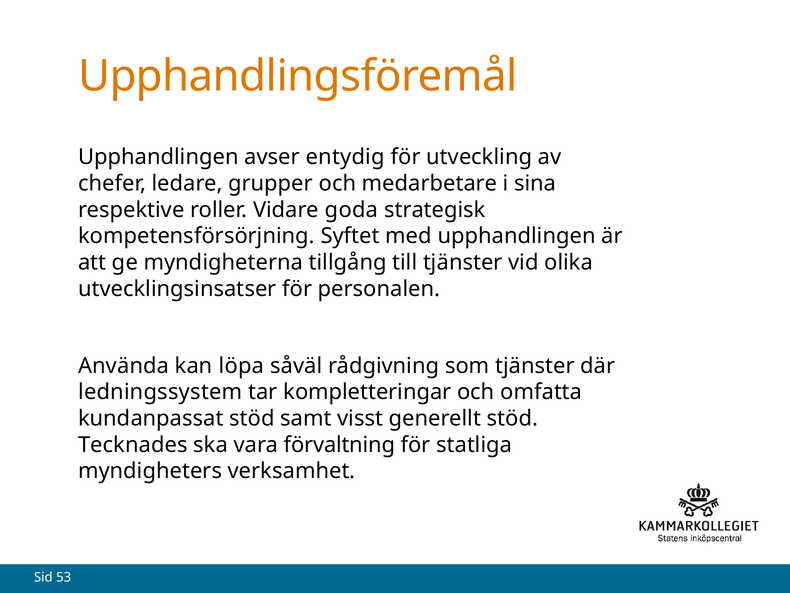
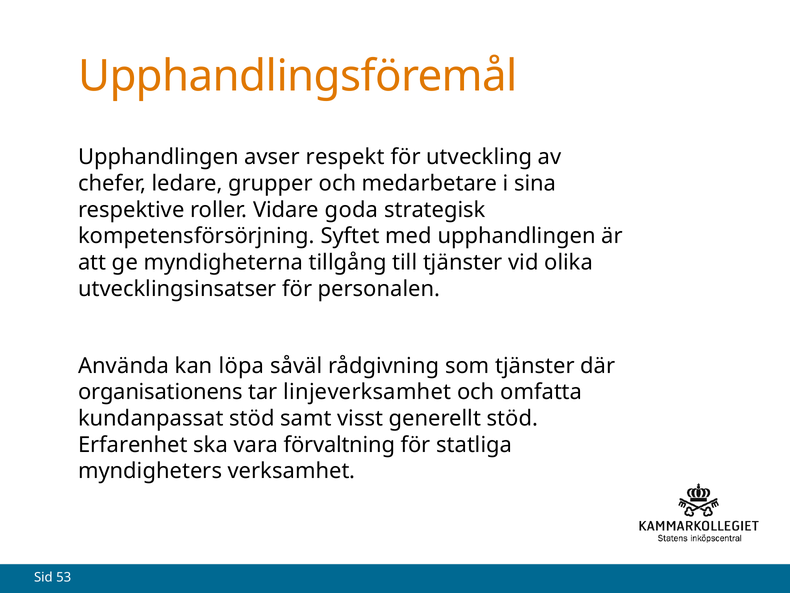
entydig: entydig -> respekt (345, 157)
ledningssystem: ledningssystem -> organisationens (160, 392)
kompletteringar: kompletteringar -> linjeverksamhet (367, 392)
Tecknades: Tecknades -> Erfarenhet (133, 444)
